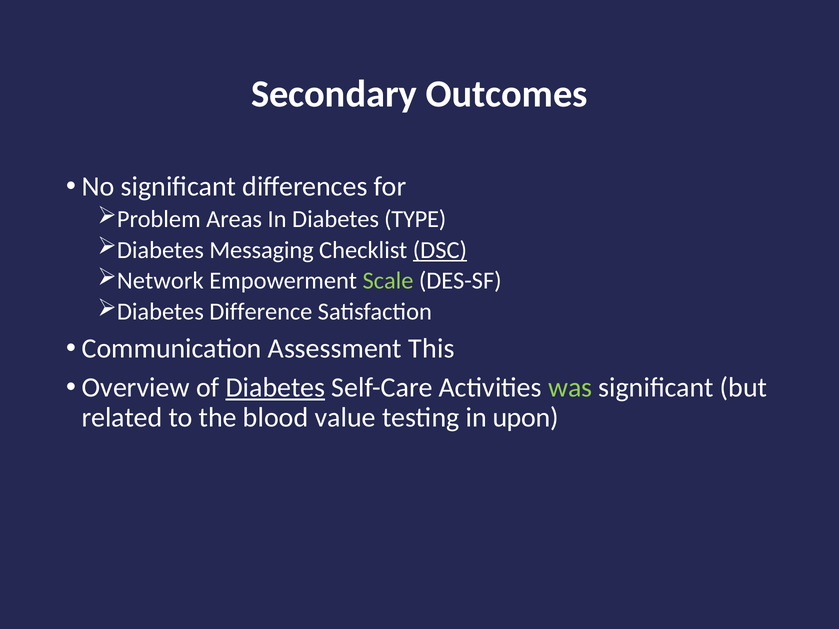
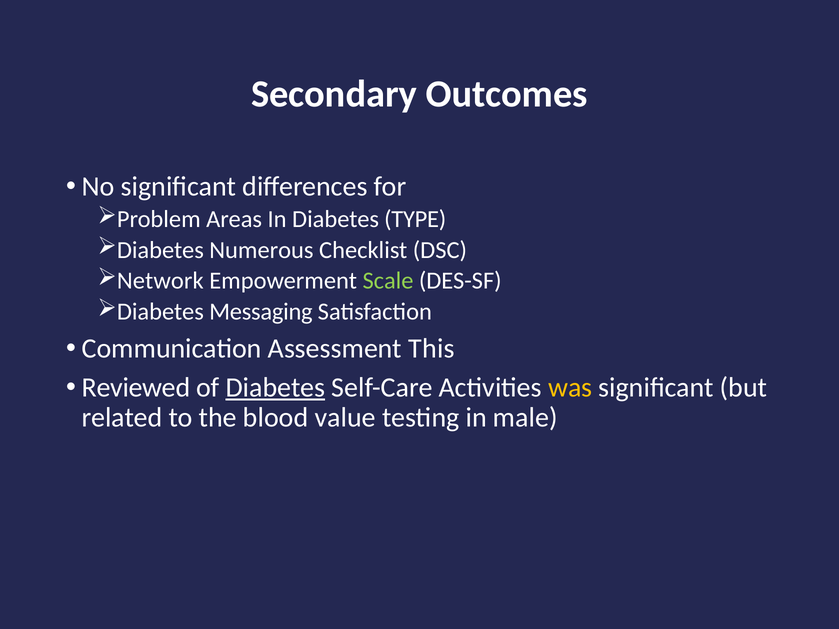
Messaging: Messaging -> Numerous (261, 250)
DSC underline: present -> none (440, 250)
Difference: Difference -> Messaging (261, 312)
Overview: Overview -> Reviewed (136, 388)
was colour: light green -> yellow (570, 388)
upon: upon -> male (525, 418)
